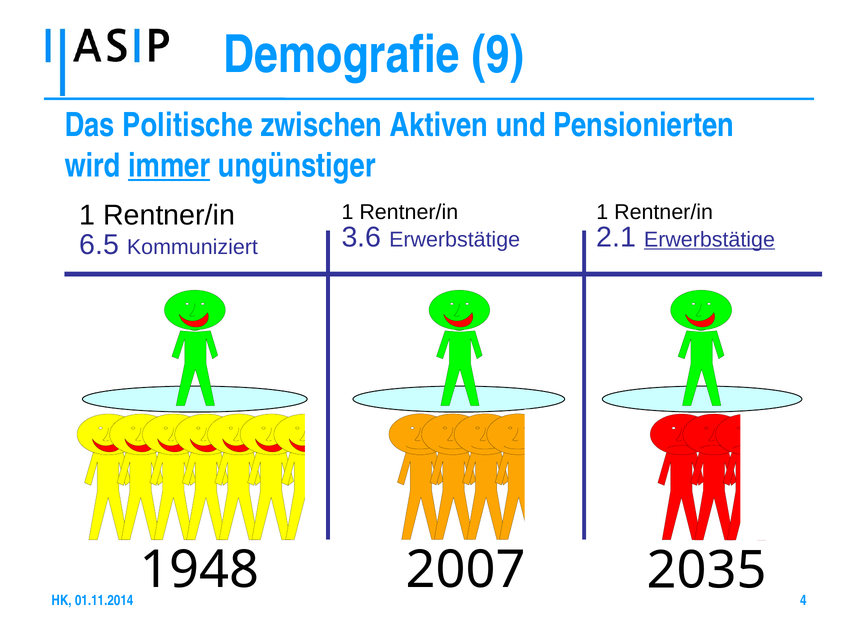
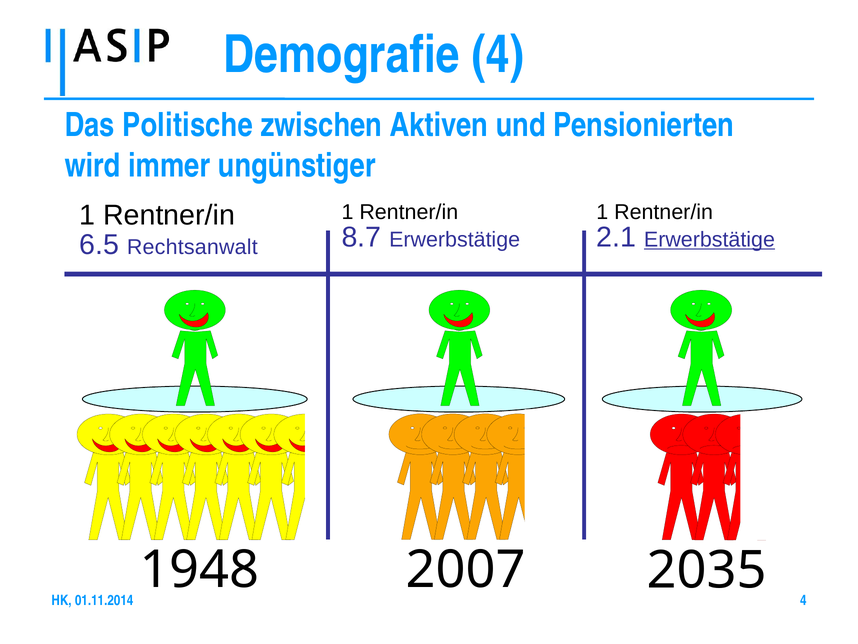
Demografie 9: 9 -> 4 (498, 55)
immer underline: present -> none (169, 165)
3.6: 3.6 -> 8.7 (361, 237)
Kommuniziert: Kommuniziert -> Rechtsanwalt (192, 247)
